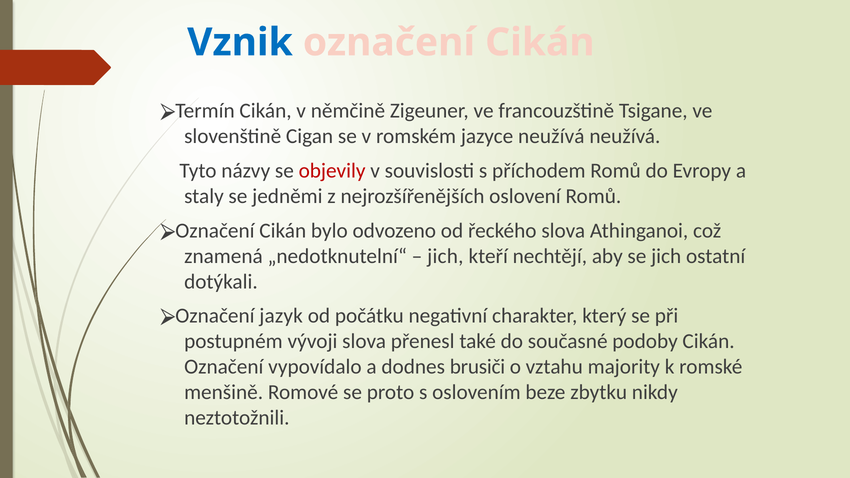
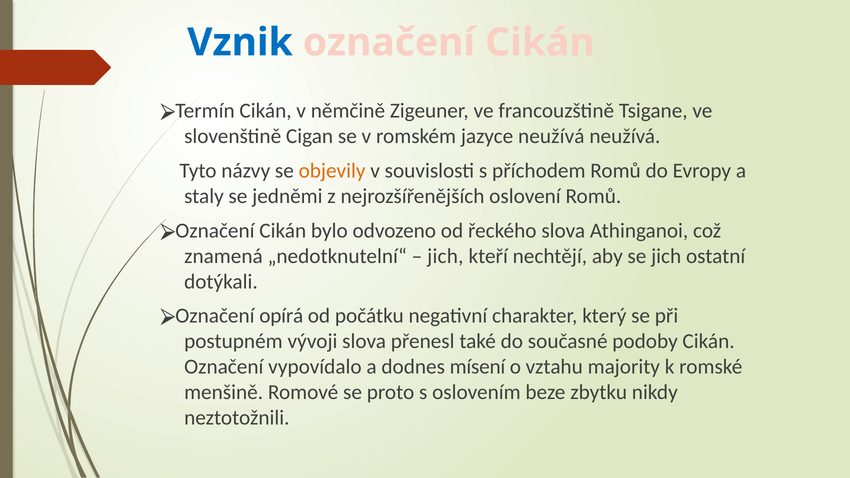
objevily colour: red -> orange (332, 171)
jazyk: jazyk -> opírá (281, 316)
brusiči: brusiči -> mísení (477, 367)
